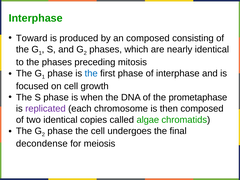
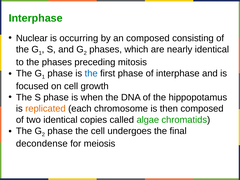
Toward: Toward -> Nuclear (32, 38)
produced: produced -> occurring (79, 38)
prometaphase: prometaphase -> hippopotamus (198, 97)
replicated colour: purple -> orange (45, 109)
